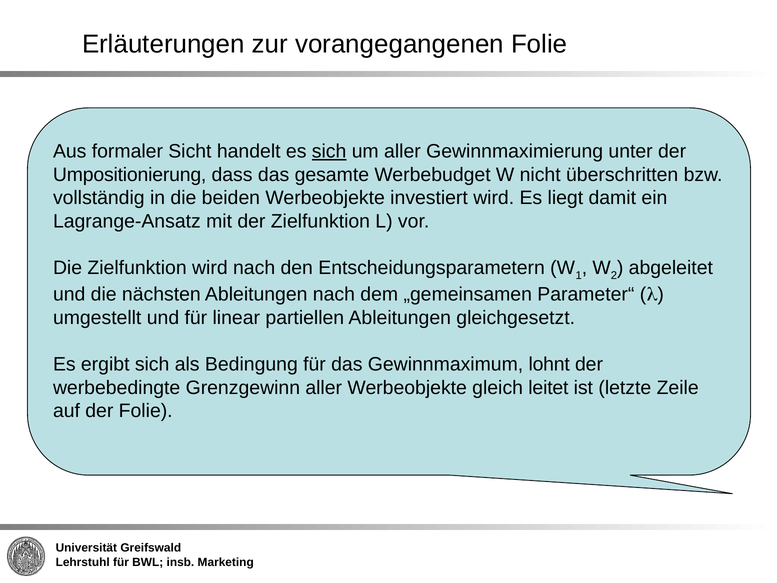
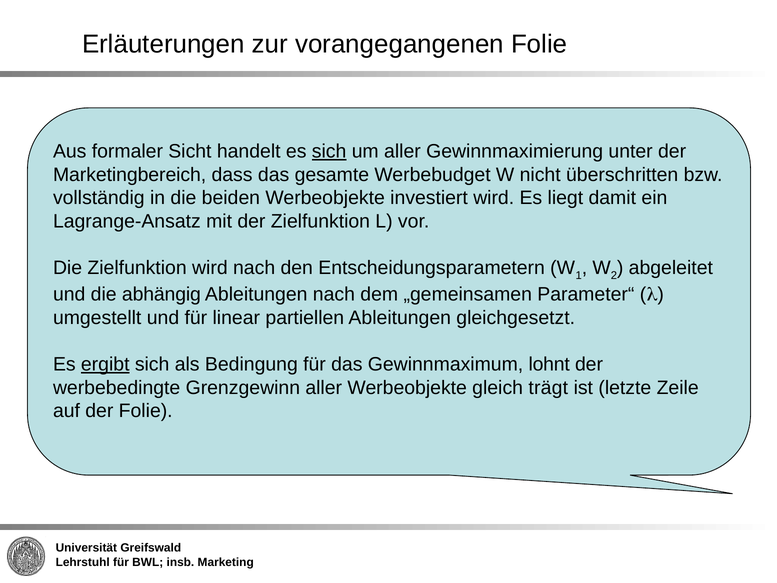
Umpositionierung: Umpositionierung -> Marketingbereich (130, 175)
nächsten: nächsten -> abhängig (161, 294)
ergibt underline: none -> present (105, 364)
leitet: leitet -> trägt (548, 388)
